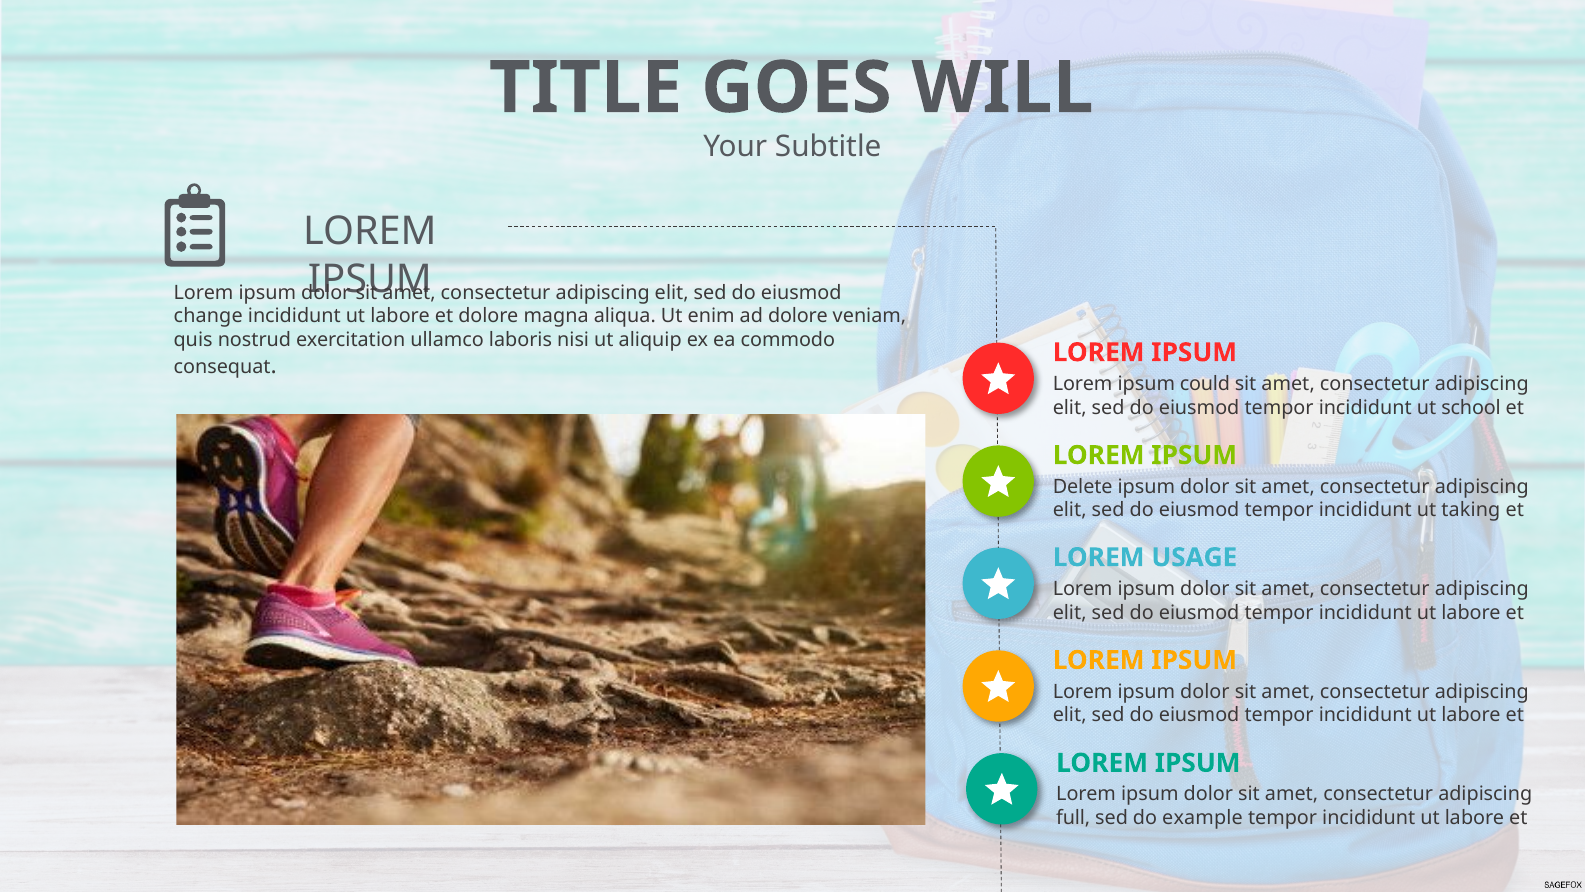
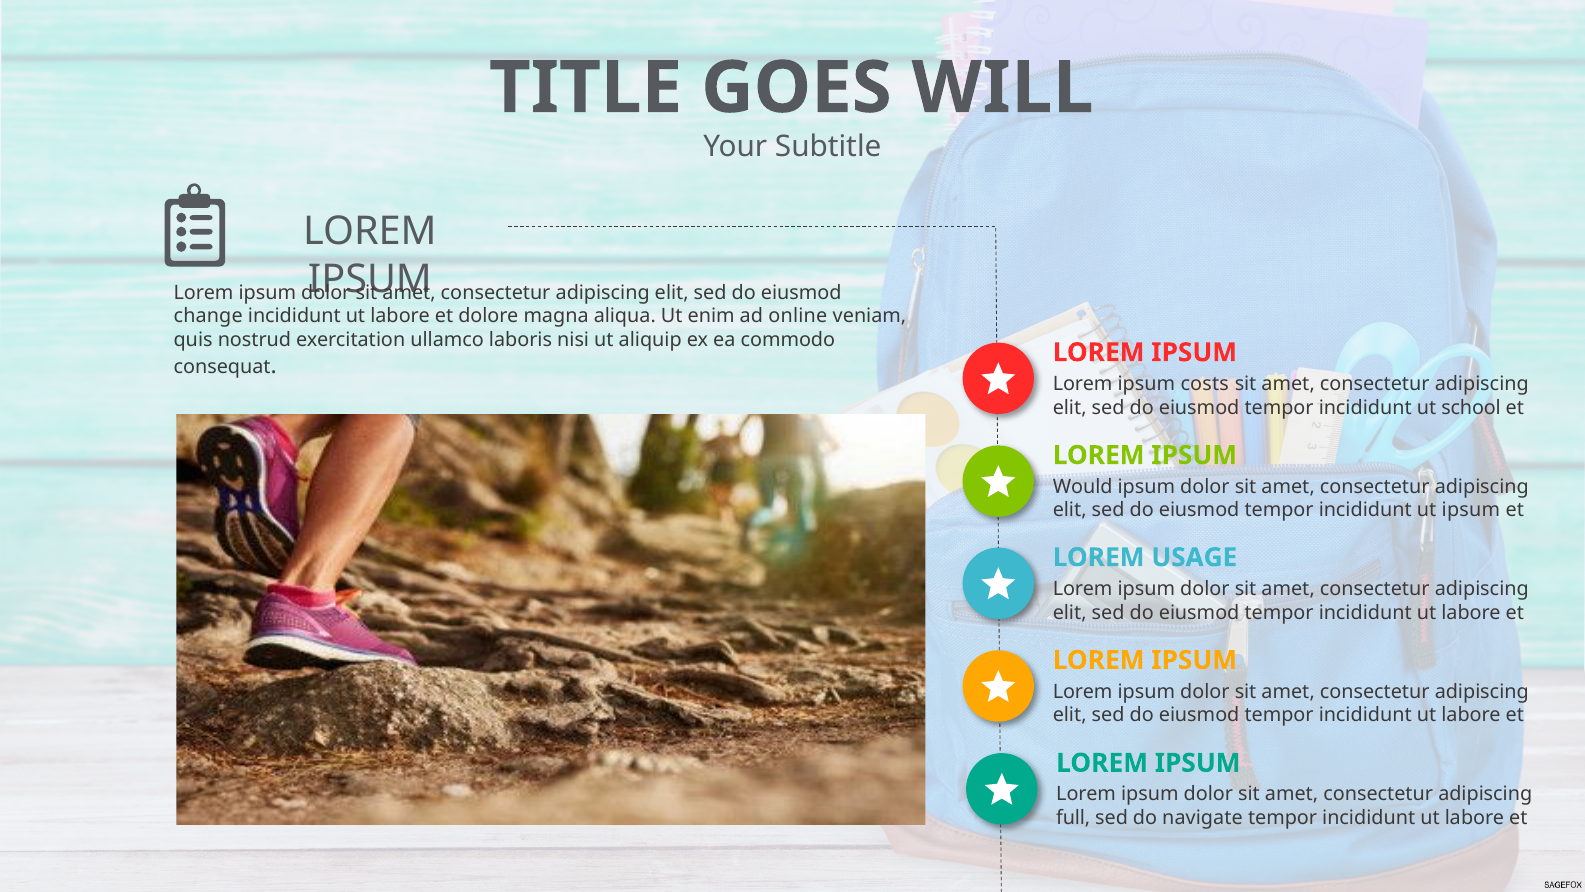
ad dolore: dolore -> online (798, 316)
could: could -> costs (1205, 384)
Delete: Delete -> Would (1083, 486)
ut taking: taking -> ipsum (1471, 510)
example: example -> navigate (1203, 818)
